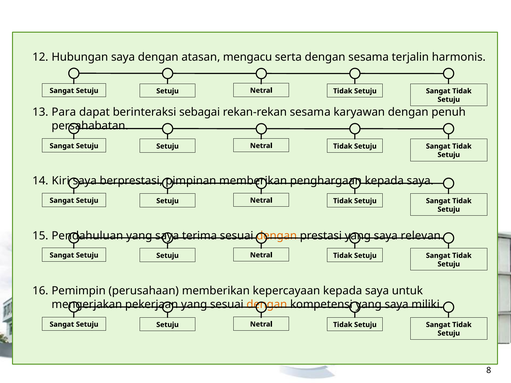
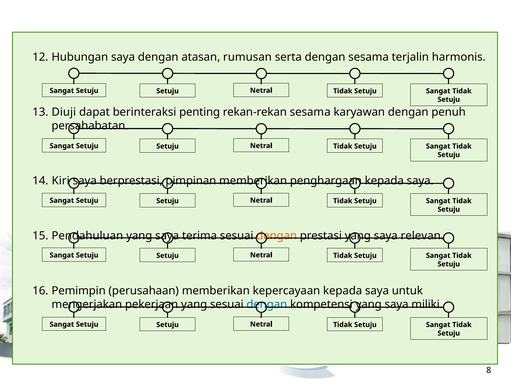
mengacu: mengacu -> rumusan (247, 57)
Para: Para -> Diuji (64, 112)
sebagai: sebagai -> penting (200, 112)
dengan colour: orange -> blue (267, 305)
